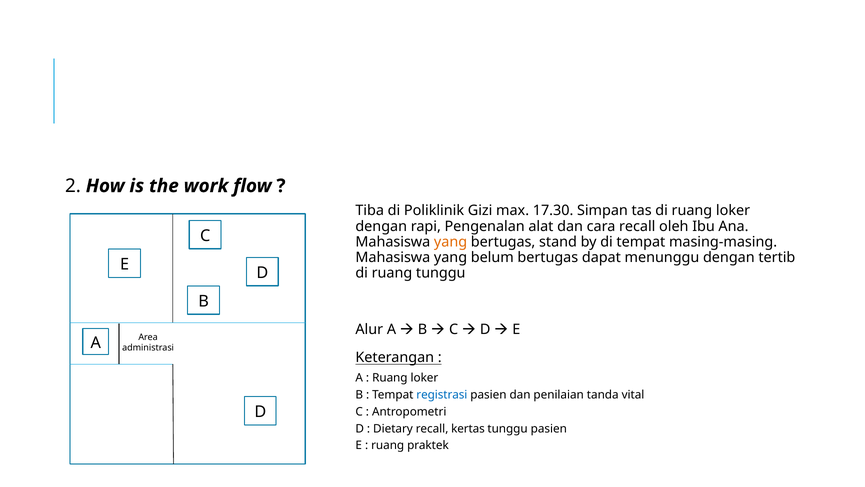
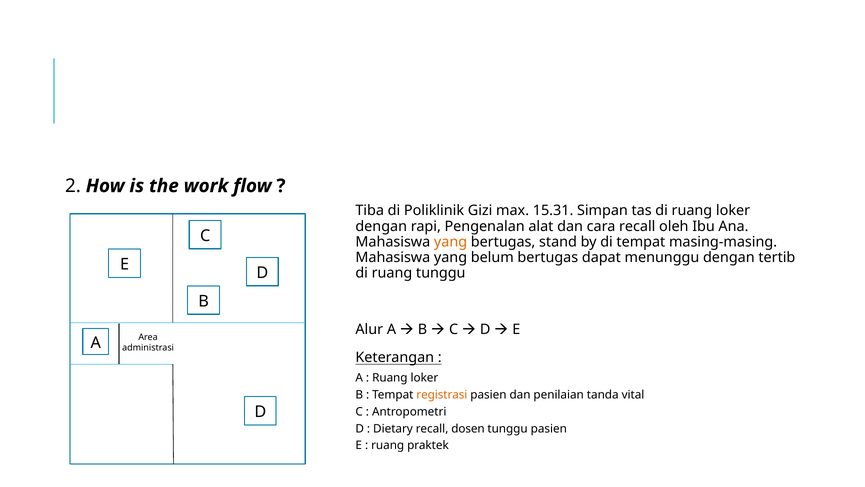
17.30: 17.30 -> 15.31 (553, 211)
registrasi colour: blue -> orange (442, 394)
kertas: kertas -> dosen (468, 428)
